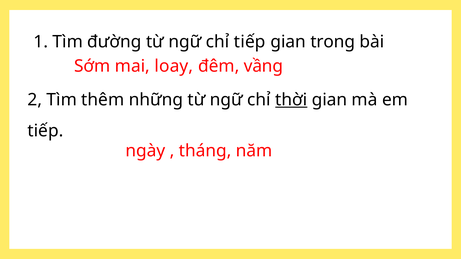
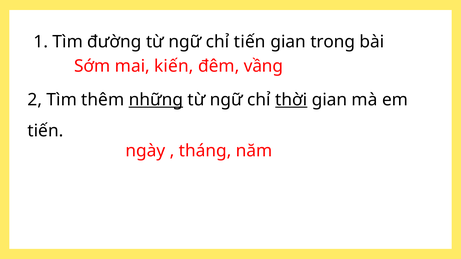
chỉ tiếp: tiếp -> tiến (250, 42)
loay: loay -> kiến (174, 66)
những underline: none -> present (156, 100)
tiếp: tiếp -> tiến (45, 131)
